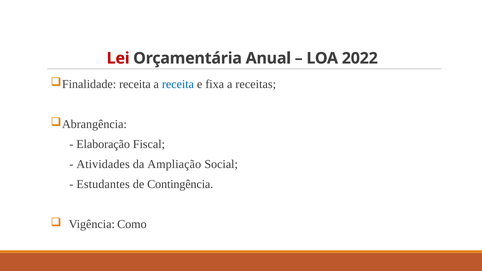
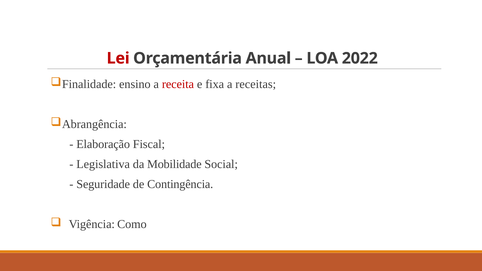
receita: receita -> ensino (135, 84)
receita colour: blue -> red (178, 84)
Atividades: Atividades -> Legislativa (103, 164)
Ampliação: Ampliação -> Mobilidade (174, 164)
Estudantes: Estudantes -> Seguridade (103, 184)
